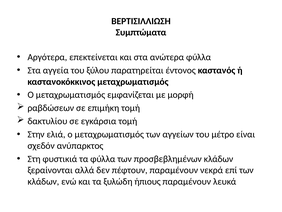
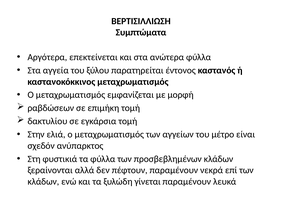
ήπιους: ήπιους -> γίνεται (148, 181)
